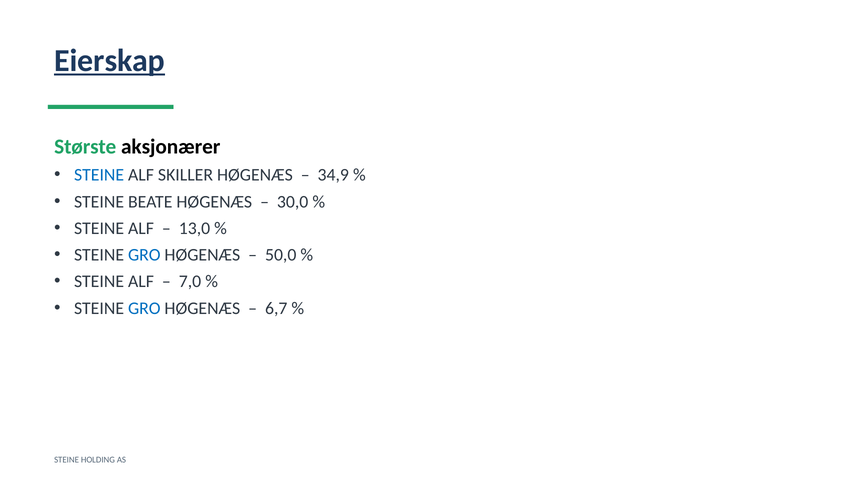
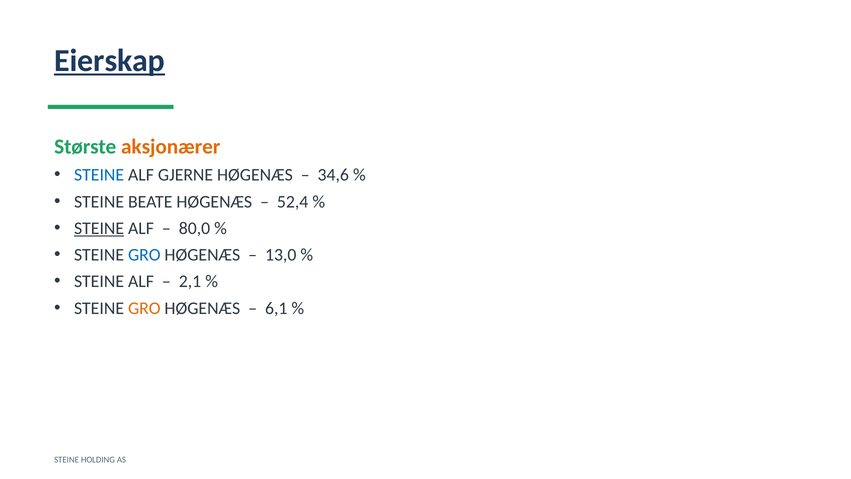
aksjonærer colour: black -> orange (171, 147)
SKILLER: SKILLER -> GJERNE (186, 175)
34,9: 34,9 -> 34,6 (333, 175)
30,0: 30,0 -> 52,4 (293, 202)
STEINE underline: none -> present (99, 228)
13,0: 13,0 -> 80,0 (195, 228)
50,0: 50,0 -> 13,0 (281, 255)
7,0: 7,0 -> 2,1 (190, 281)
GRO colour: blue -> orange (144, 308)
6,7: 6,7 -> 6,1 (276, 308)
